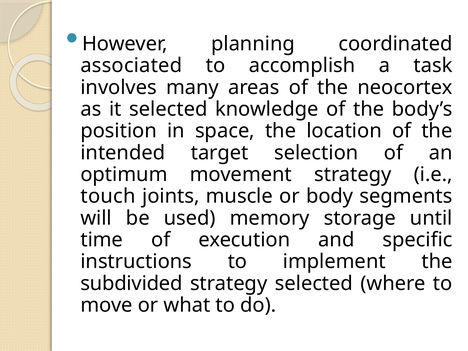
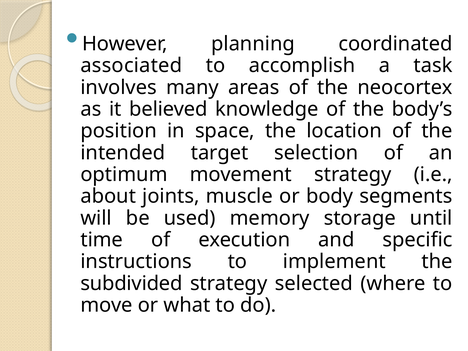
it selected: selected -> believed (168, 109)
touch: touch -> about (108, 196)
